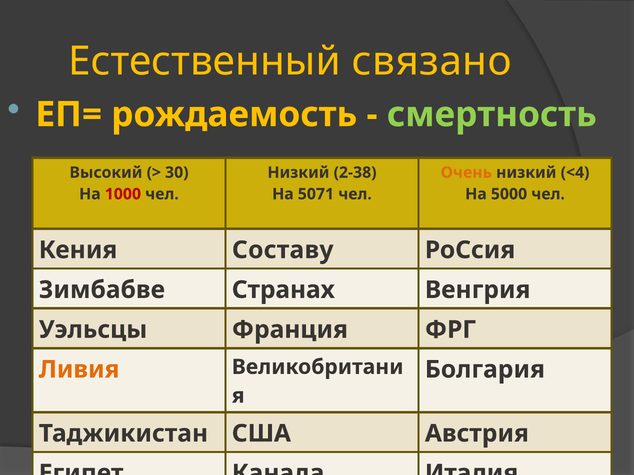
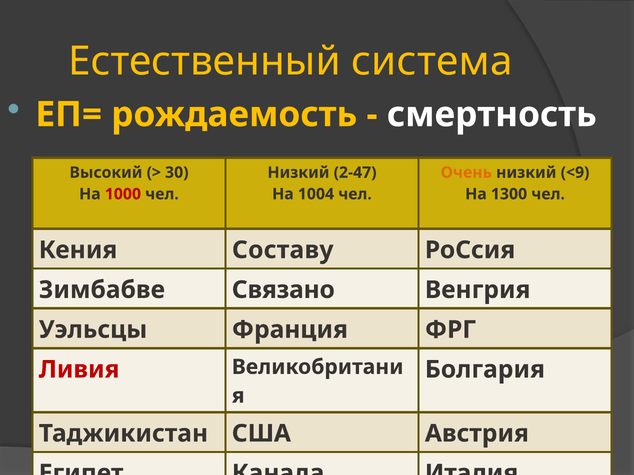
связано: связано -> система (432, 61)
смертность colour: light green -> white (492, 115)
2-38: 2-38 -> 2-47 (355, 173)
<4: <4 -> <9 (575, 173)
5071: 5071 -> 1004 (316, 194)
5000: 5000 -> 1300 (509, 194)
Странах: Странах -> Связано (283, 290)
Ливия colour: orange -> red (79, 370)
